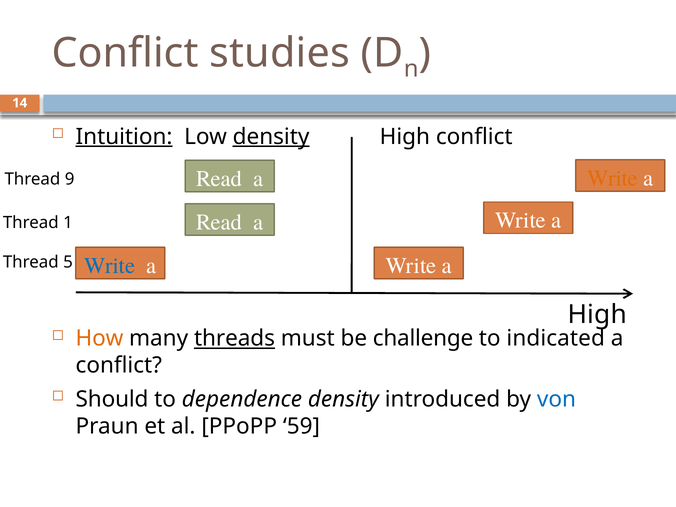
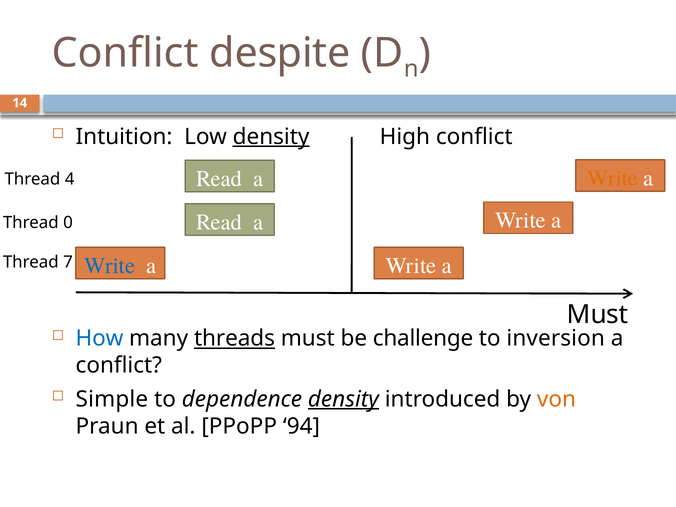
studies: studies -> despite (280, 53)
Intuition underline: present -> none (124, 137)
9: 9 -> 4 (70, 179)
1: 1 -> 0 (68, 223)
5: 5 -> 7 (68, 262)
High: High -> Must (598, 315)
How colour: orange -> blue (99, 338)
indicated: indicated -> inversion (556, 338)
Should: Should -> Simple (112, 399)
density underline: none -> present (343, 399)
von colour: blue -> orange (556, 399)
59: 59 -> 94 (301, 426)
